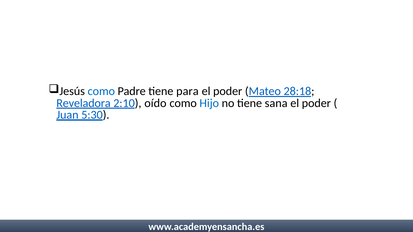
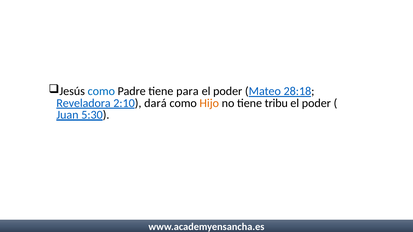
oído: oído -> dará (155, 103)
Hijo colour: blue -> orange (209, 103)
sana: sana -> tribu (276, 103)
